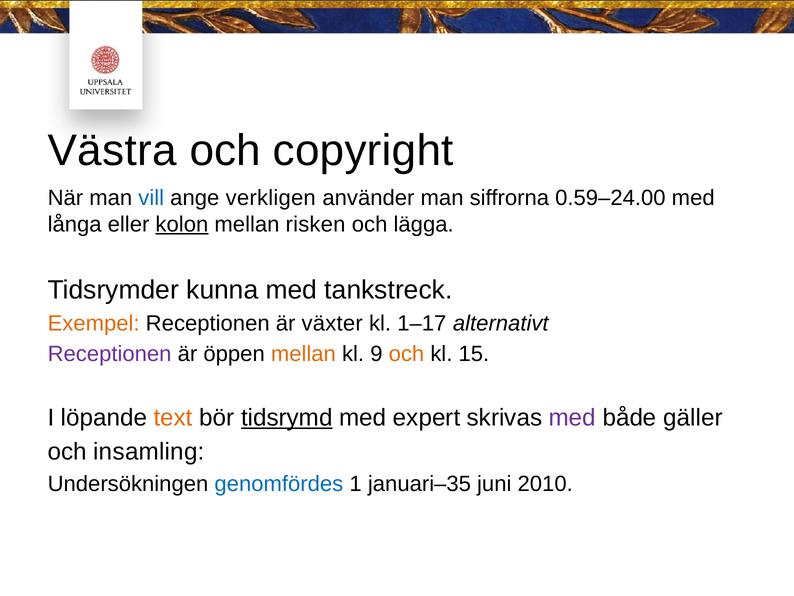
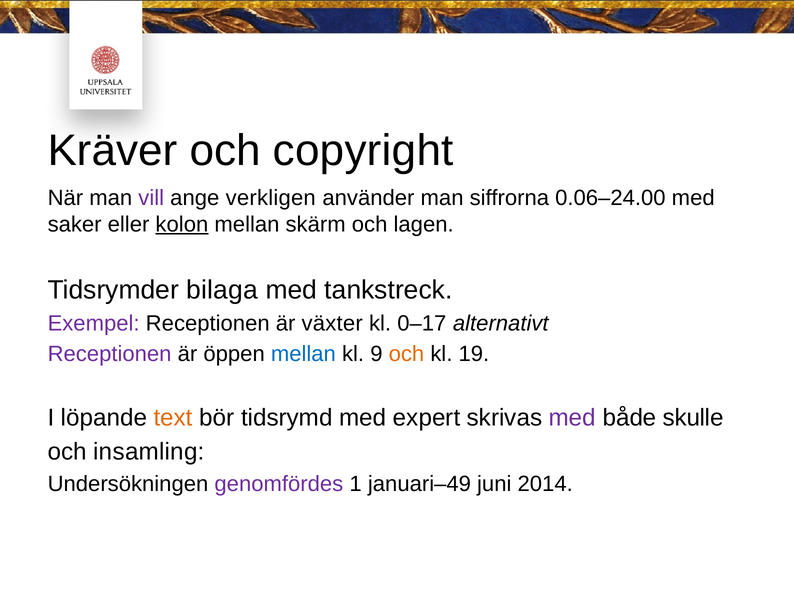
Västra: Västra -> Kräver (113, 151)
vill colour: blue -> purple (151, 198)
0.59–24.00: 0.59–24.00 -> 0.06–24.00 (610, 198)
långa: långa -> saker (75, 224)
risken: risken -> skärm (316, 224)
lägga: lägga -> lagen (424, 224)
kunna: kunna -> bilaga (222, 290)
Exempel colour: orange -> purple (94, 323)
1–17: 1–17 -> 0–17 (422, 323)
mellan colour: orange -> blue (303, 354)
15: 15 -> 19 (474, 354)
tidsrymd underline: present -> none (287, 418)
gäller: gäller -> skulle (693, 418)
genomfördes colour: blue -> purple (279, 484)
januari–35: januari–35 -> januari–49 (419, 484)
2010: 2010 -> 2014 (545, 484)
